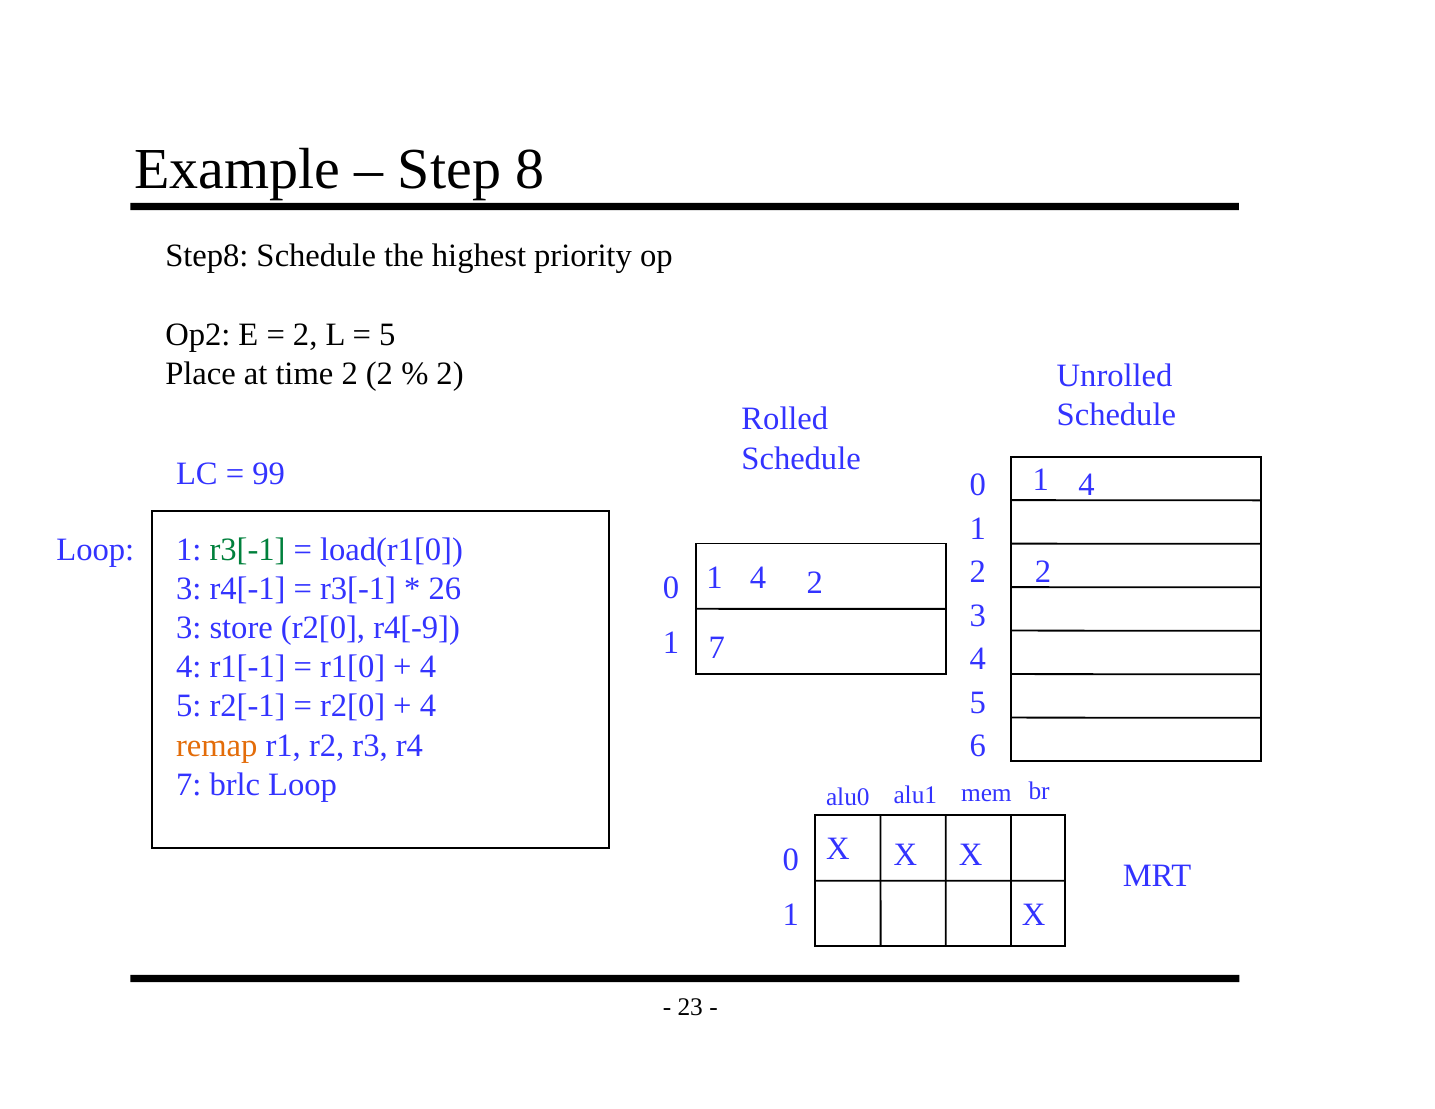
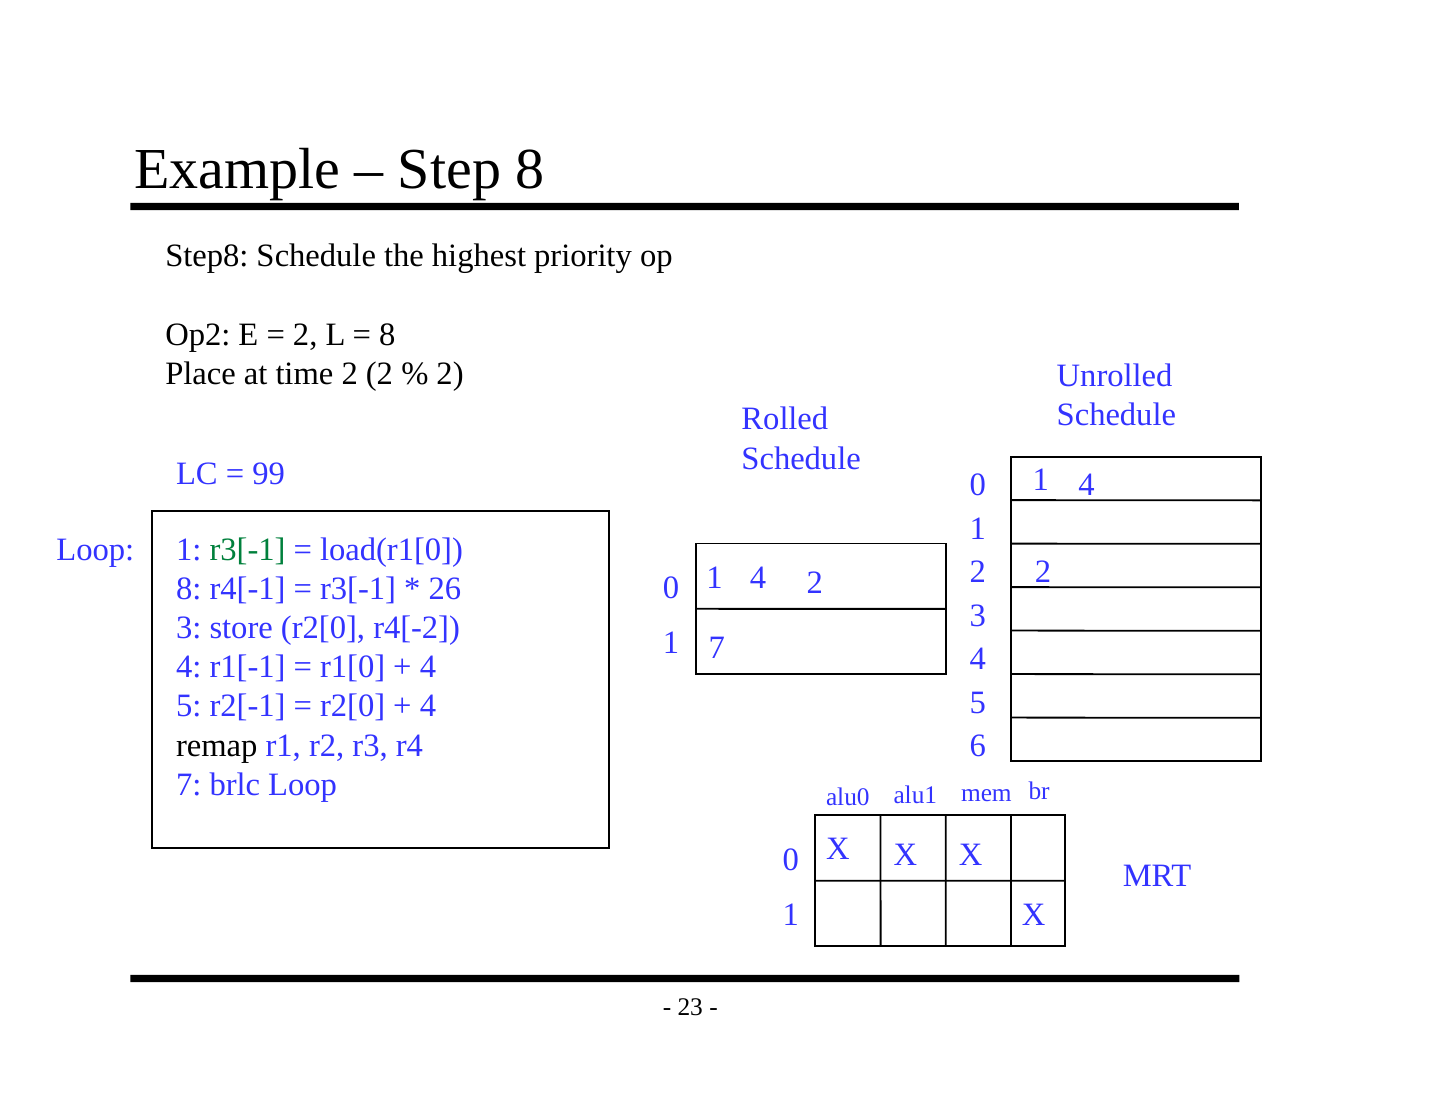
5: 5 -> 8 (387, 334)
3: 3 -> 8 (189, 589)
r4[-9: r4[-9 -> r4[-2 (417, 628)
remap colour: orange -> black (217, 745)
